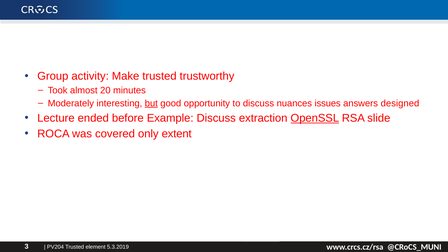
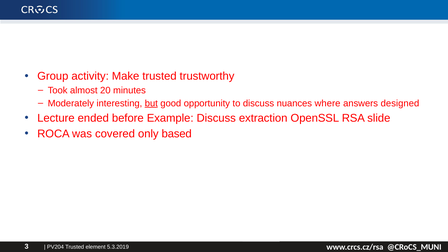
issues: issues -> where (328, 103)
OpenSSL underline: present -> none (315, 118)
extent: extent -> based (177, 134)
